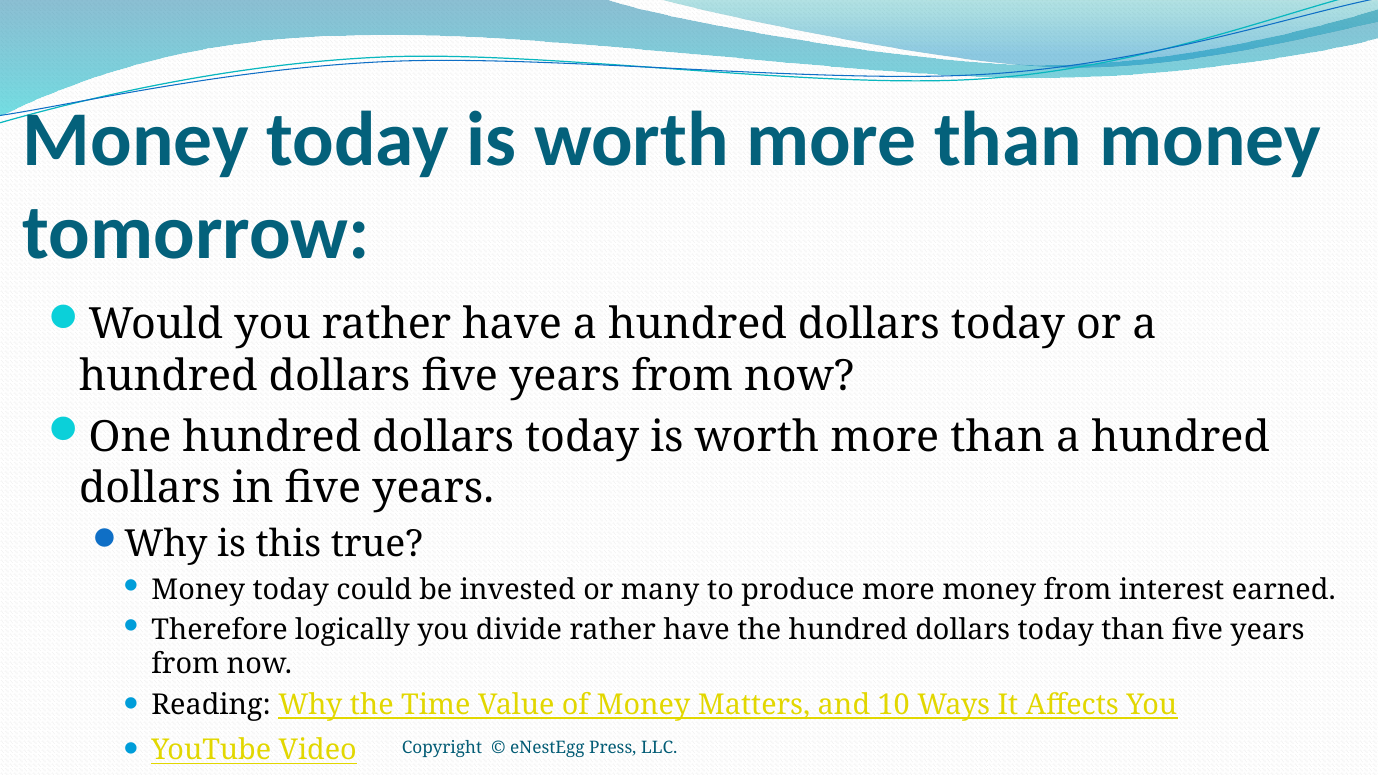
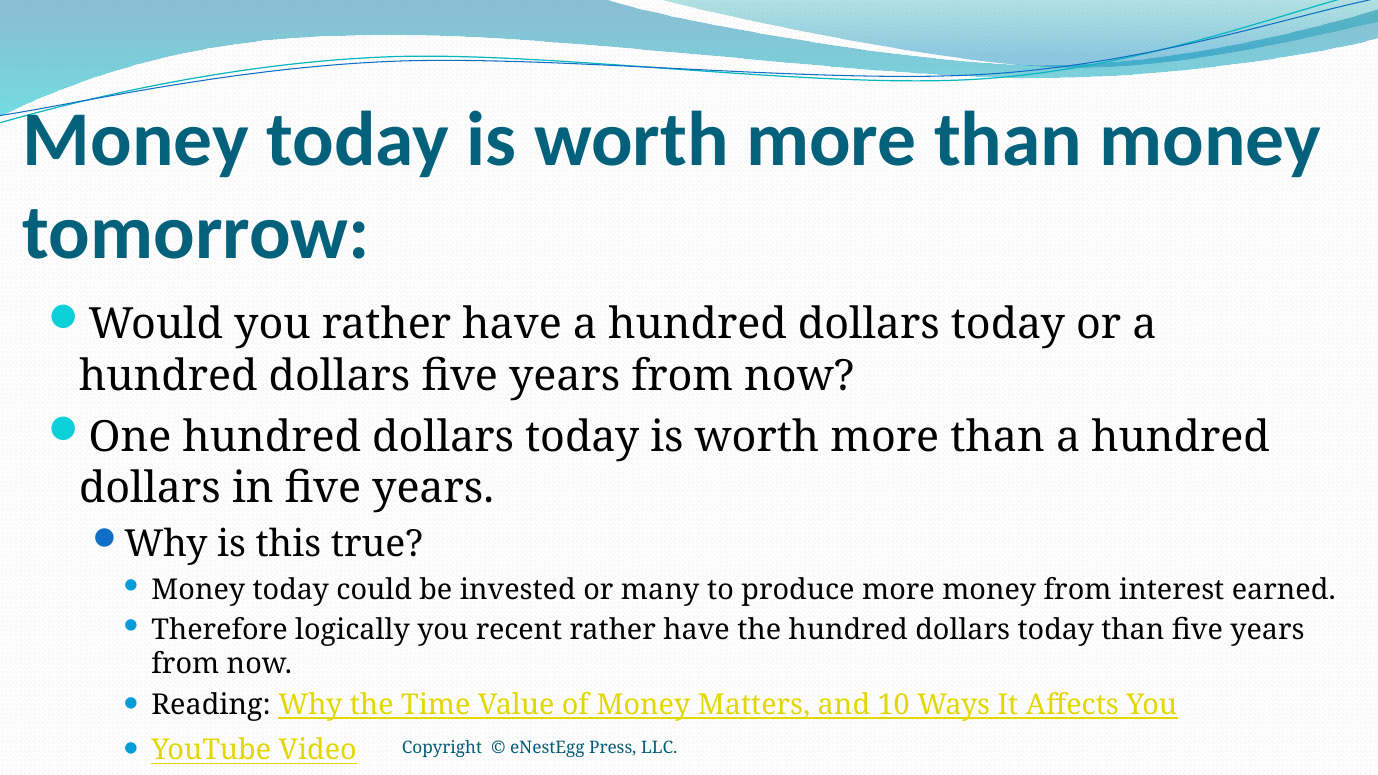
divide: divide -> recent (519, 630)
